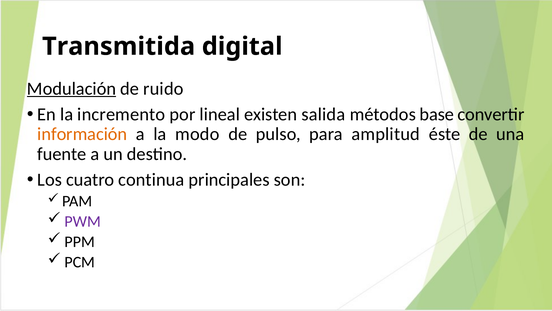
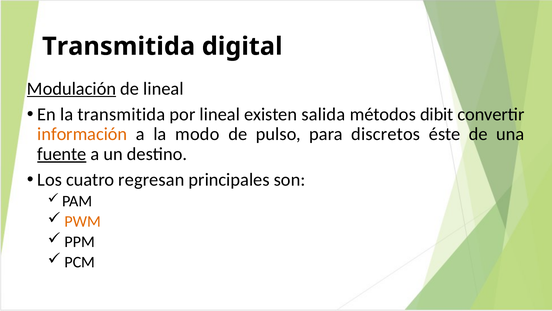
de ruido: ruido -> lineal (163, 88)
la incremento: incremento -> transmitida (121, 114)
base: base -> dibit (437, 114)
amplitud: amplitud -> discretos (386, 134)
fuente underline: none -> present (62, 154)
continua: continua -> regresan (151, 179)
PWM colour: purple -> orange (83, 221)
